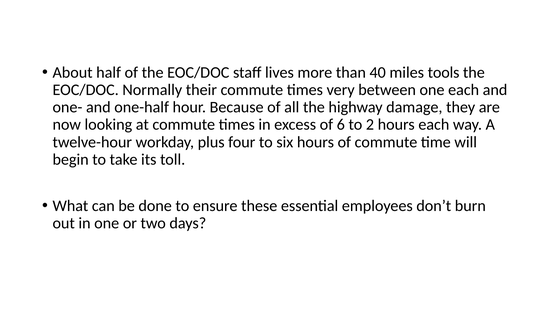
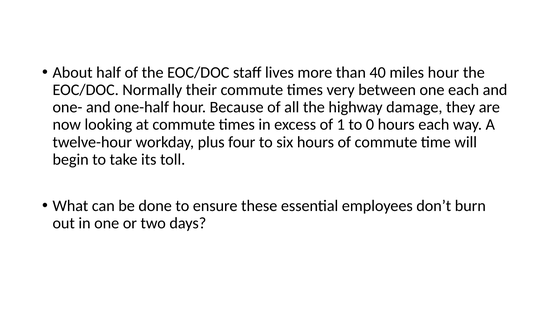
miles tools: tools -> hour (443, 72)
6: 6 -> 1 (341, 125)
2: 2 -> 0 (370, 125)
